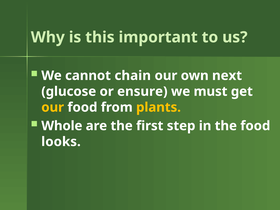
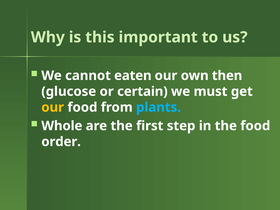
chain: chain -> eaten (133, 76)
next: next -> then (227, 76)
ensure: ensure -> certain (142, 91)
plants colour: yellow -> light blue (159, 107)
looks: looks -> order (61, 142)
